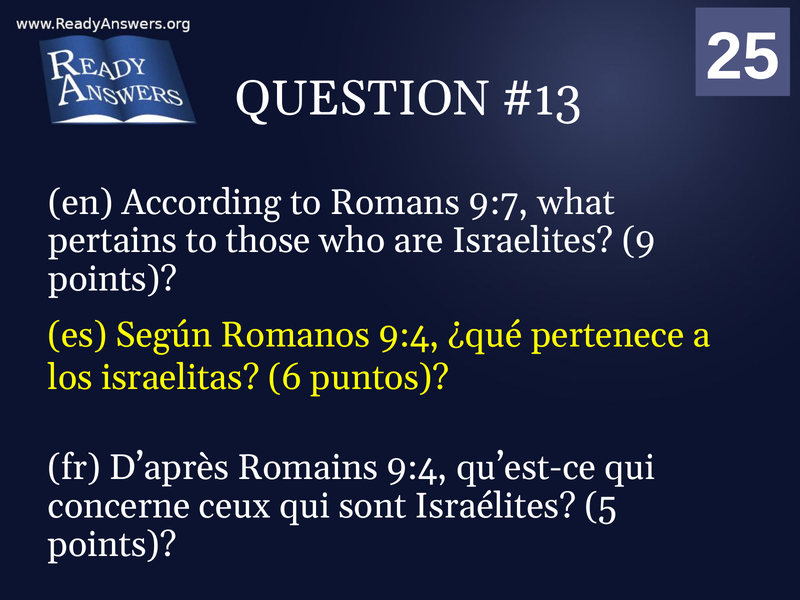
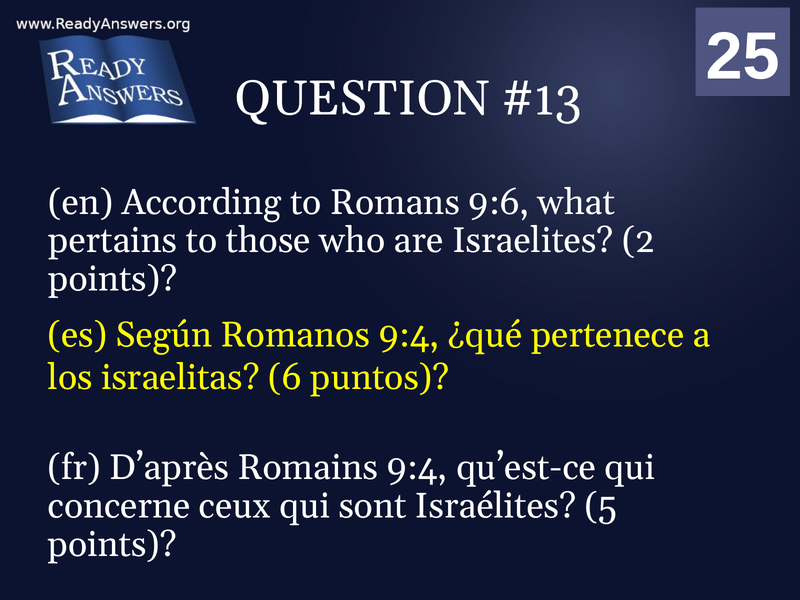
9:7: 9:7 -> 9:6 (499, 202)
9: 9 -> 2 (639, 241)
